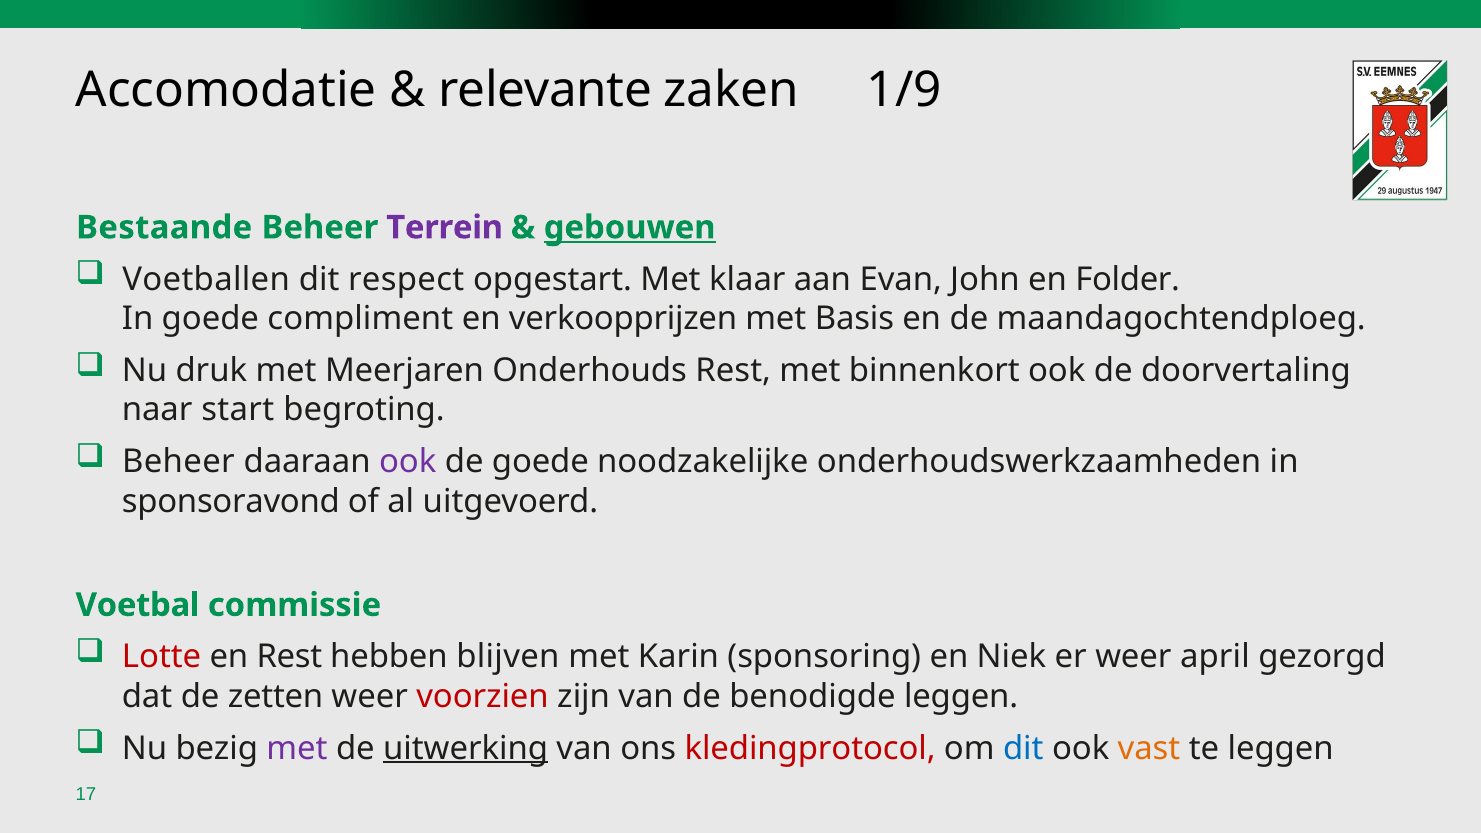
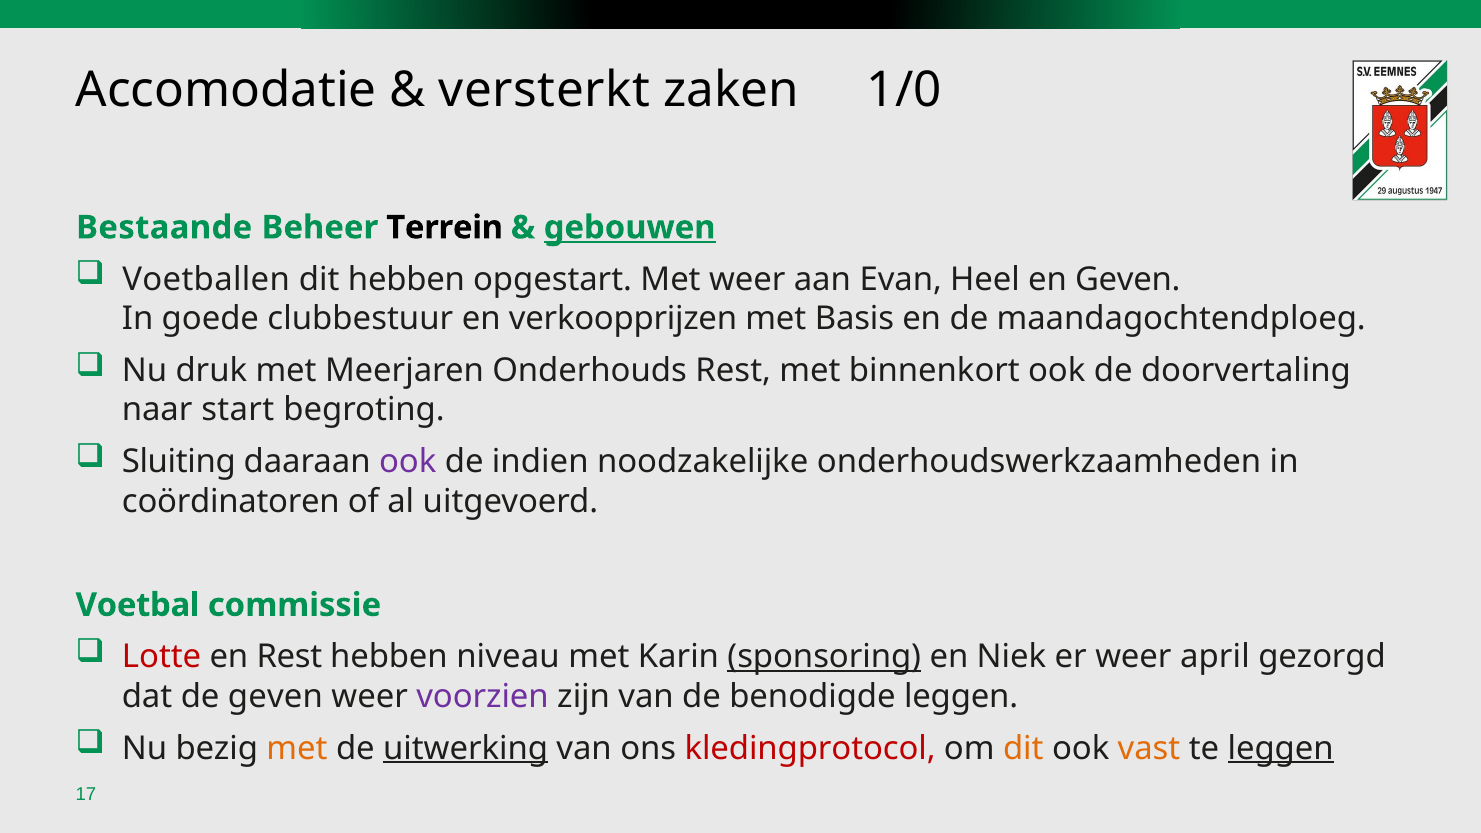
relevante: relevante -> versterkt (545, 91)
1/9: 1/9 -> 1/0 (904, 91)
Terrein colour: purple -> black (445, 228)
dit respect: respect -> hebben (406, 279)
Met klaar: klaar -> weer (747, 279)
John: John -> Heel (985, 279)
en Folder: Folder -> Geven (1128, 279)
compliment: compliment -> clubbestuur (360, 319)
Beheer: Beheer -> Sluiting (179, 462)
de goede: goede -> indien (540, 462)
sponsoravond: sponsoravond -> coördinatoren (231, 501)
blijven: blijven -> niveau (508, 657)
sponsoring underline: none -> present (824, 657)
de zetten: zetten -> geven (275, 696)
voorzien colour: red -> purple (483, 696)
met colour: purple -> orange (297, 748)
dit colour: blue -> orange (1023, 748)
leggen underline: none -> present (1281, 748)
